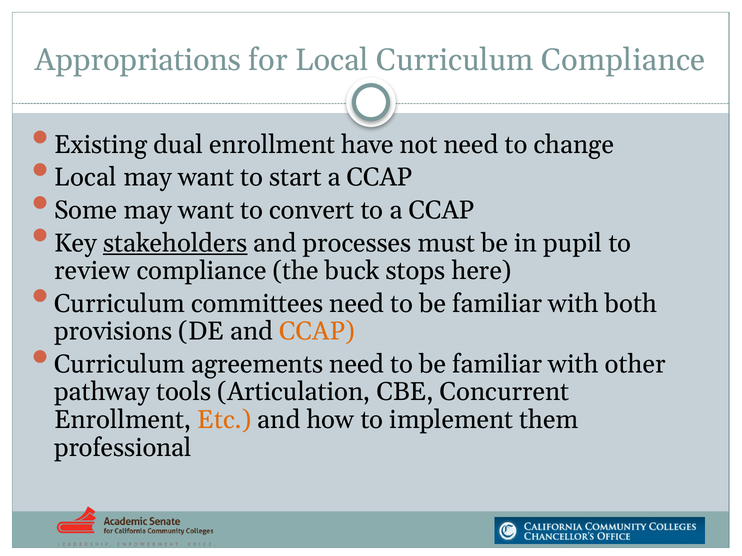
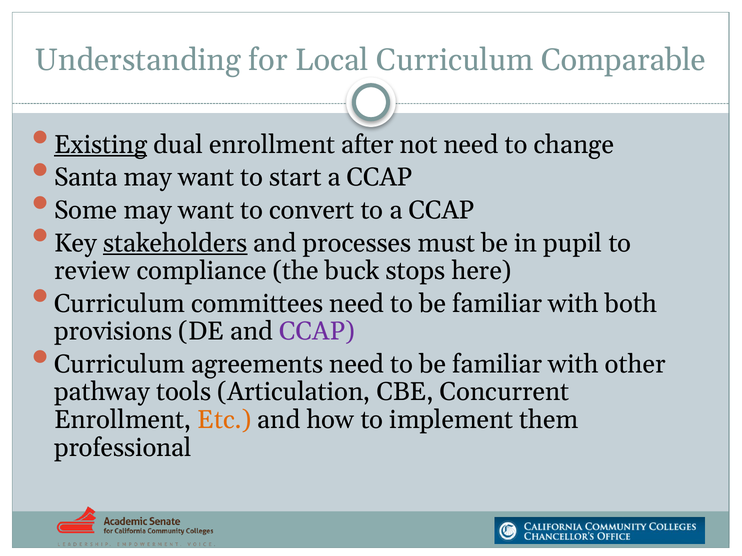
Appropriations: Appropriations -> Understanding (138, 60)
Curriculum Compliance: Compliance -> Comparable (623, 60)
Existing underline: none -> present (101, 145)
have: have -> after (368, 145)
Local: Local -> Santa (86, 178)
CCAP colour: orange -> purple (317, 332)
